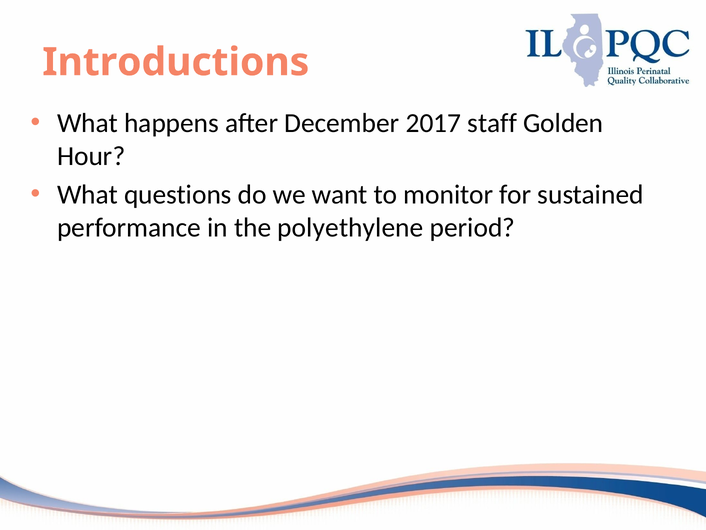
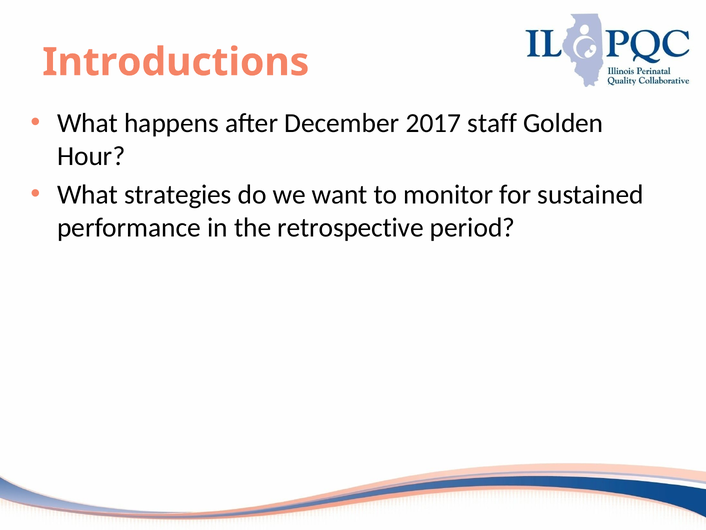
questions: questions -> strategies (178, 195)
polyethylene: polyethylene -> retrospective (351, 228)
